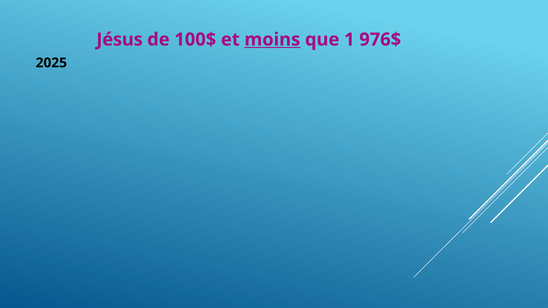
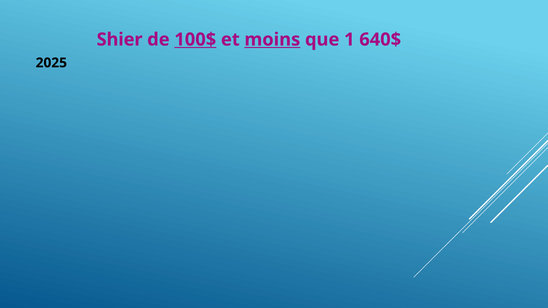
Jésus: Jésus -> Shier (120, 40)
100$ underline: none -> present (195, 40)
976$: 976$ -> 640$ (380, 40)
